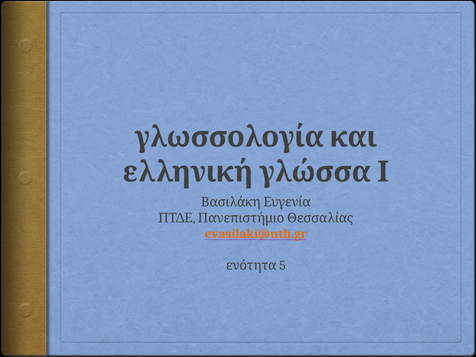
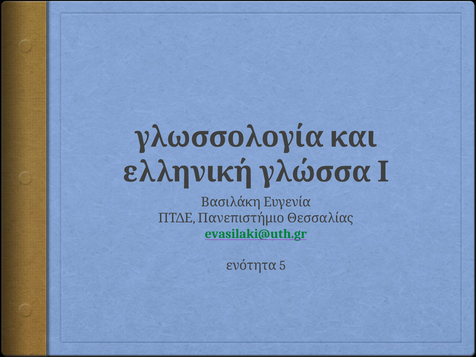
evasilaki@uth.gr colour: orange -> green (256, 234)
